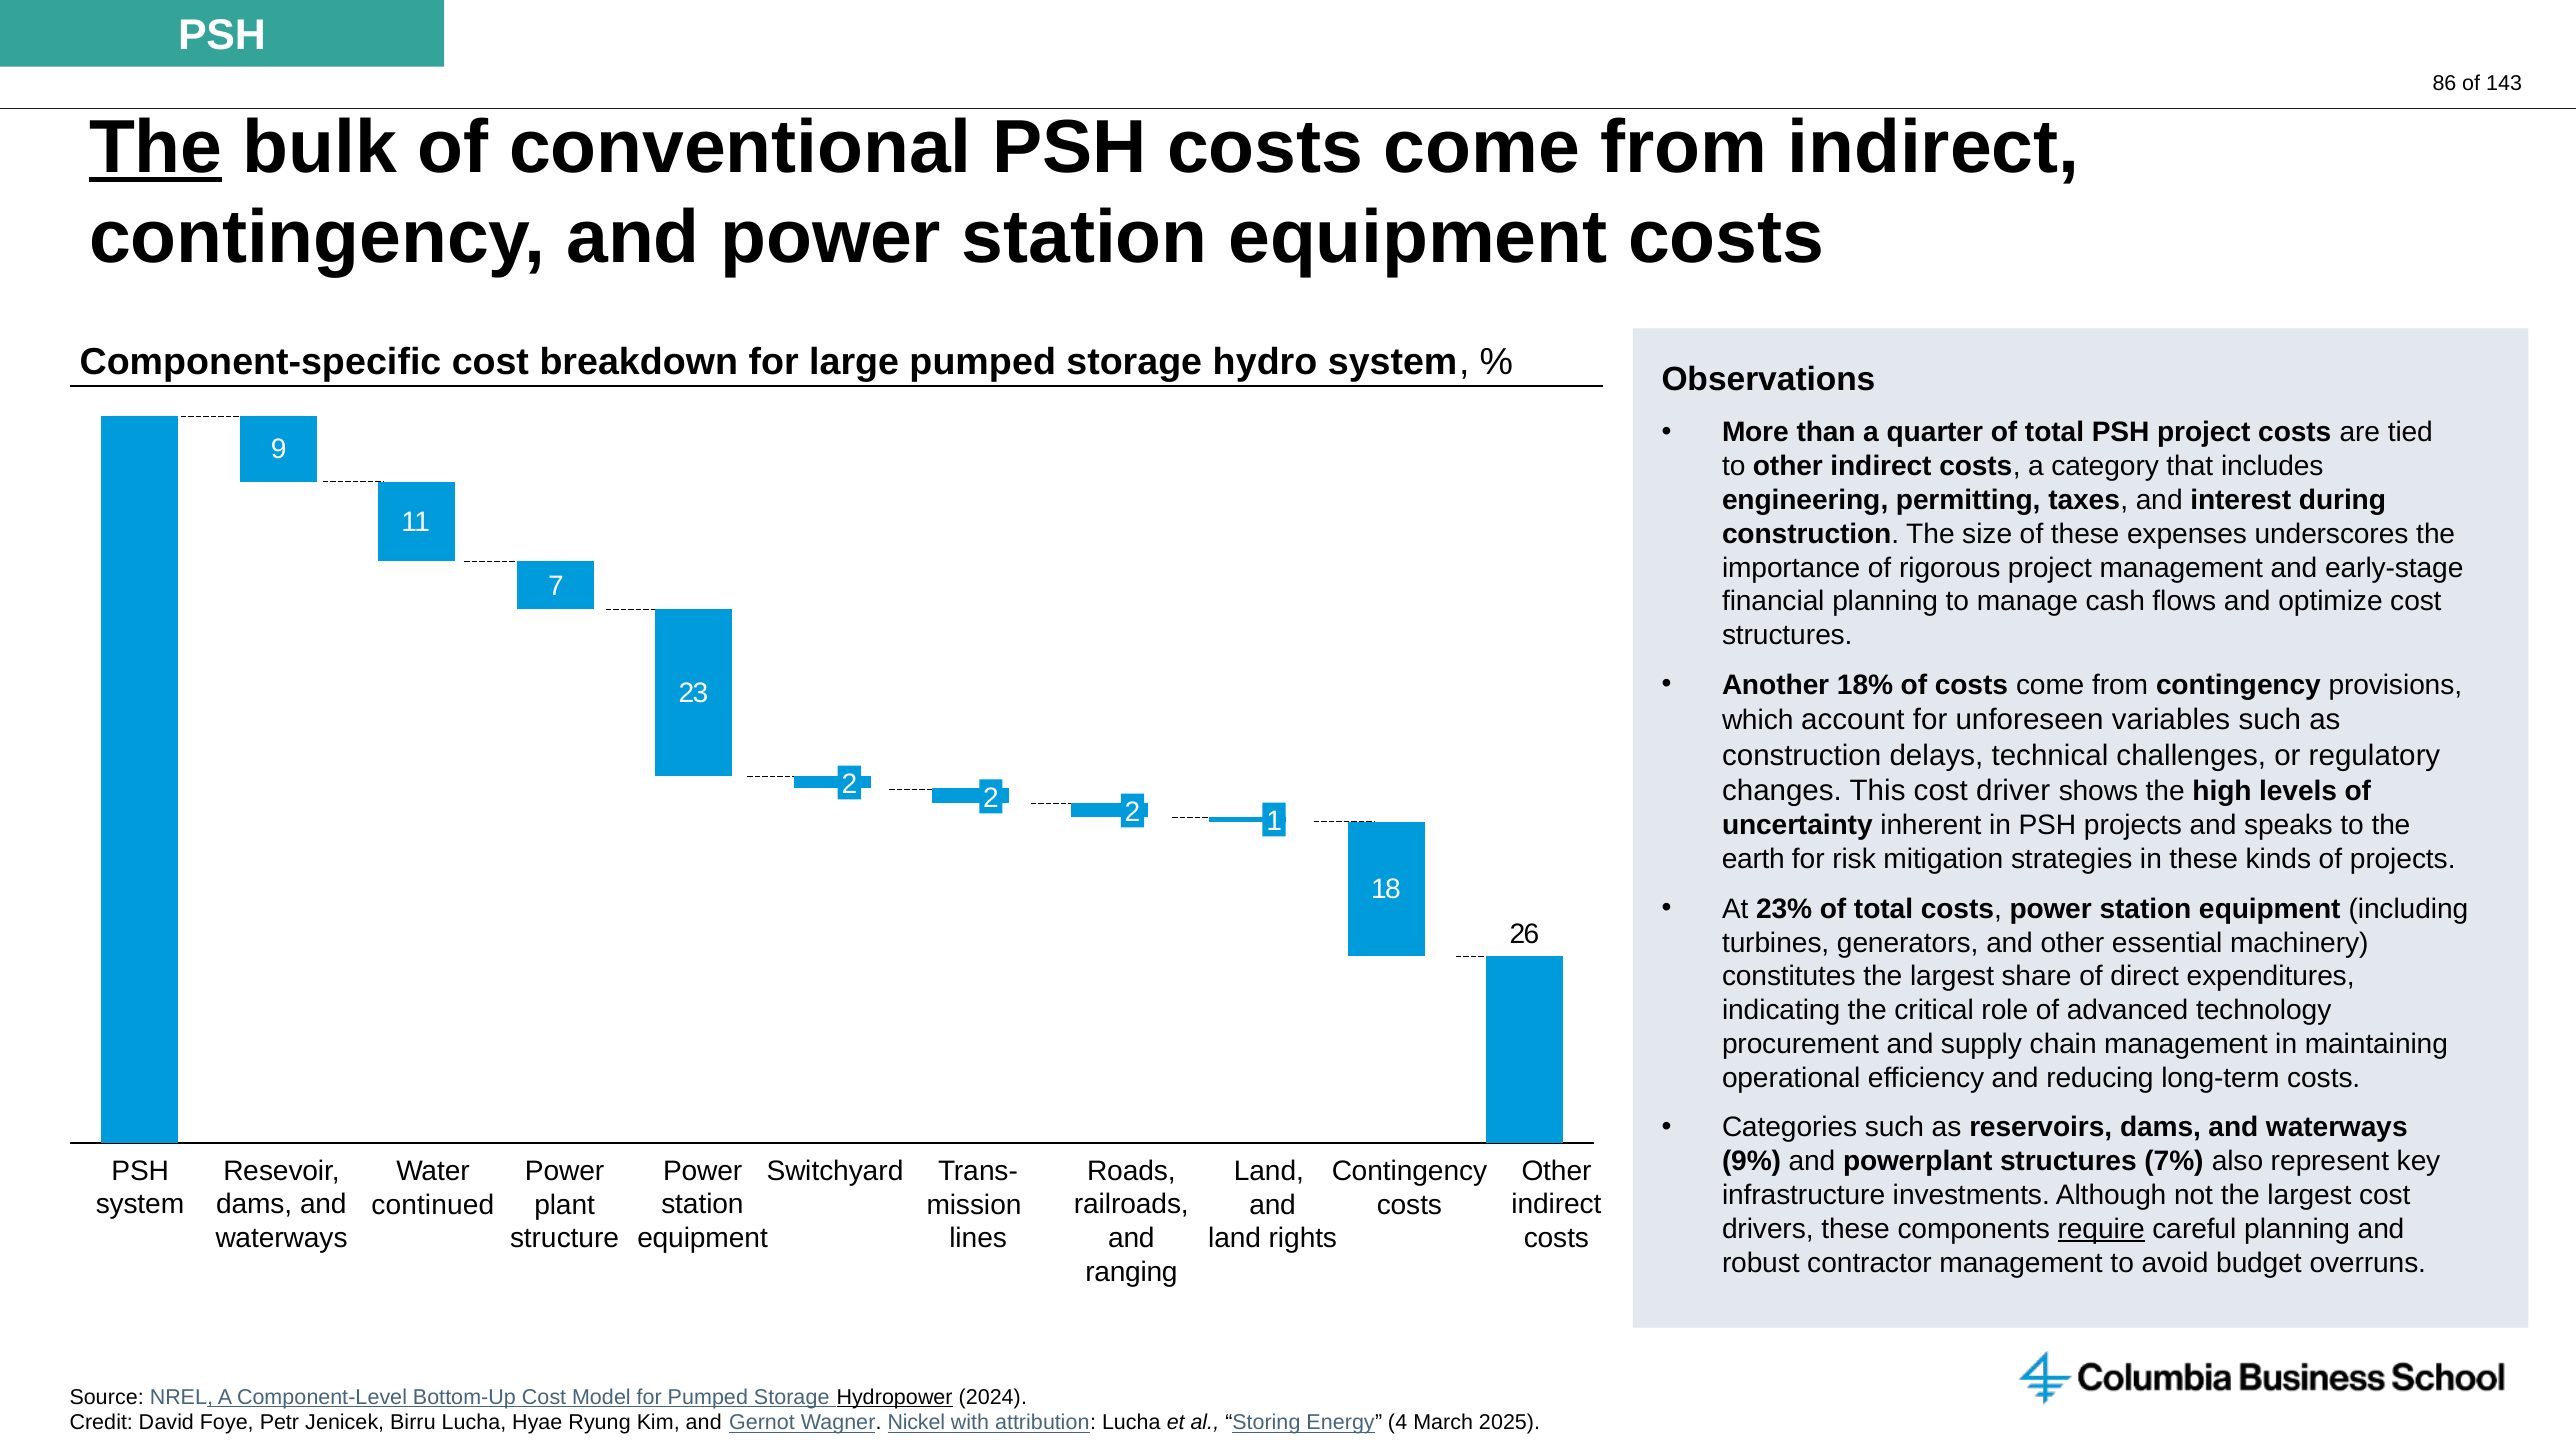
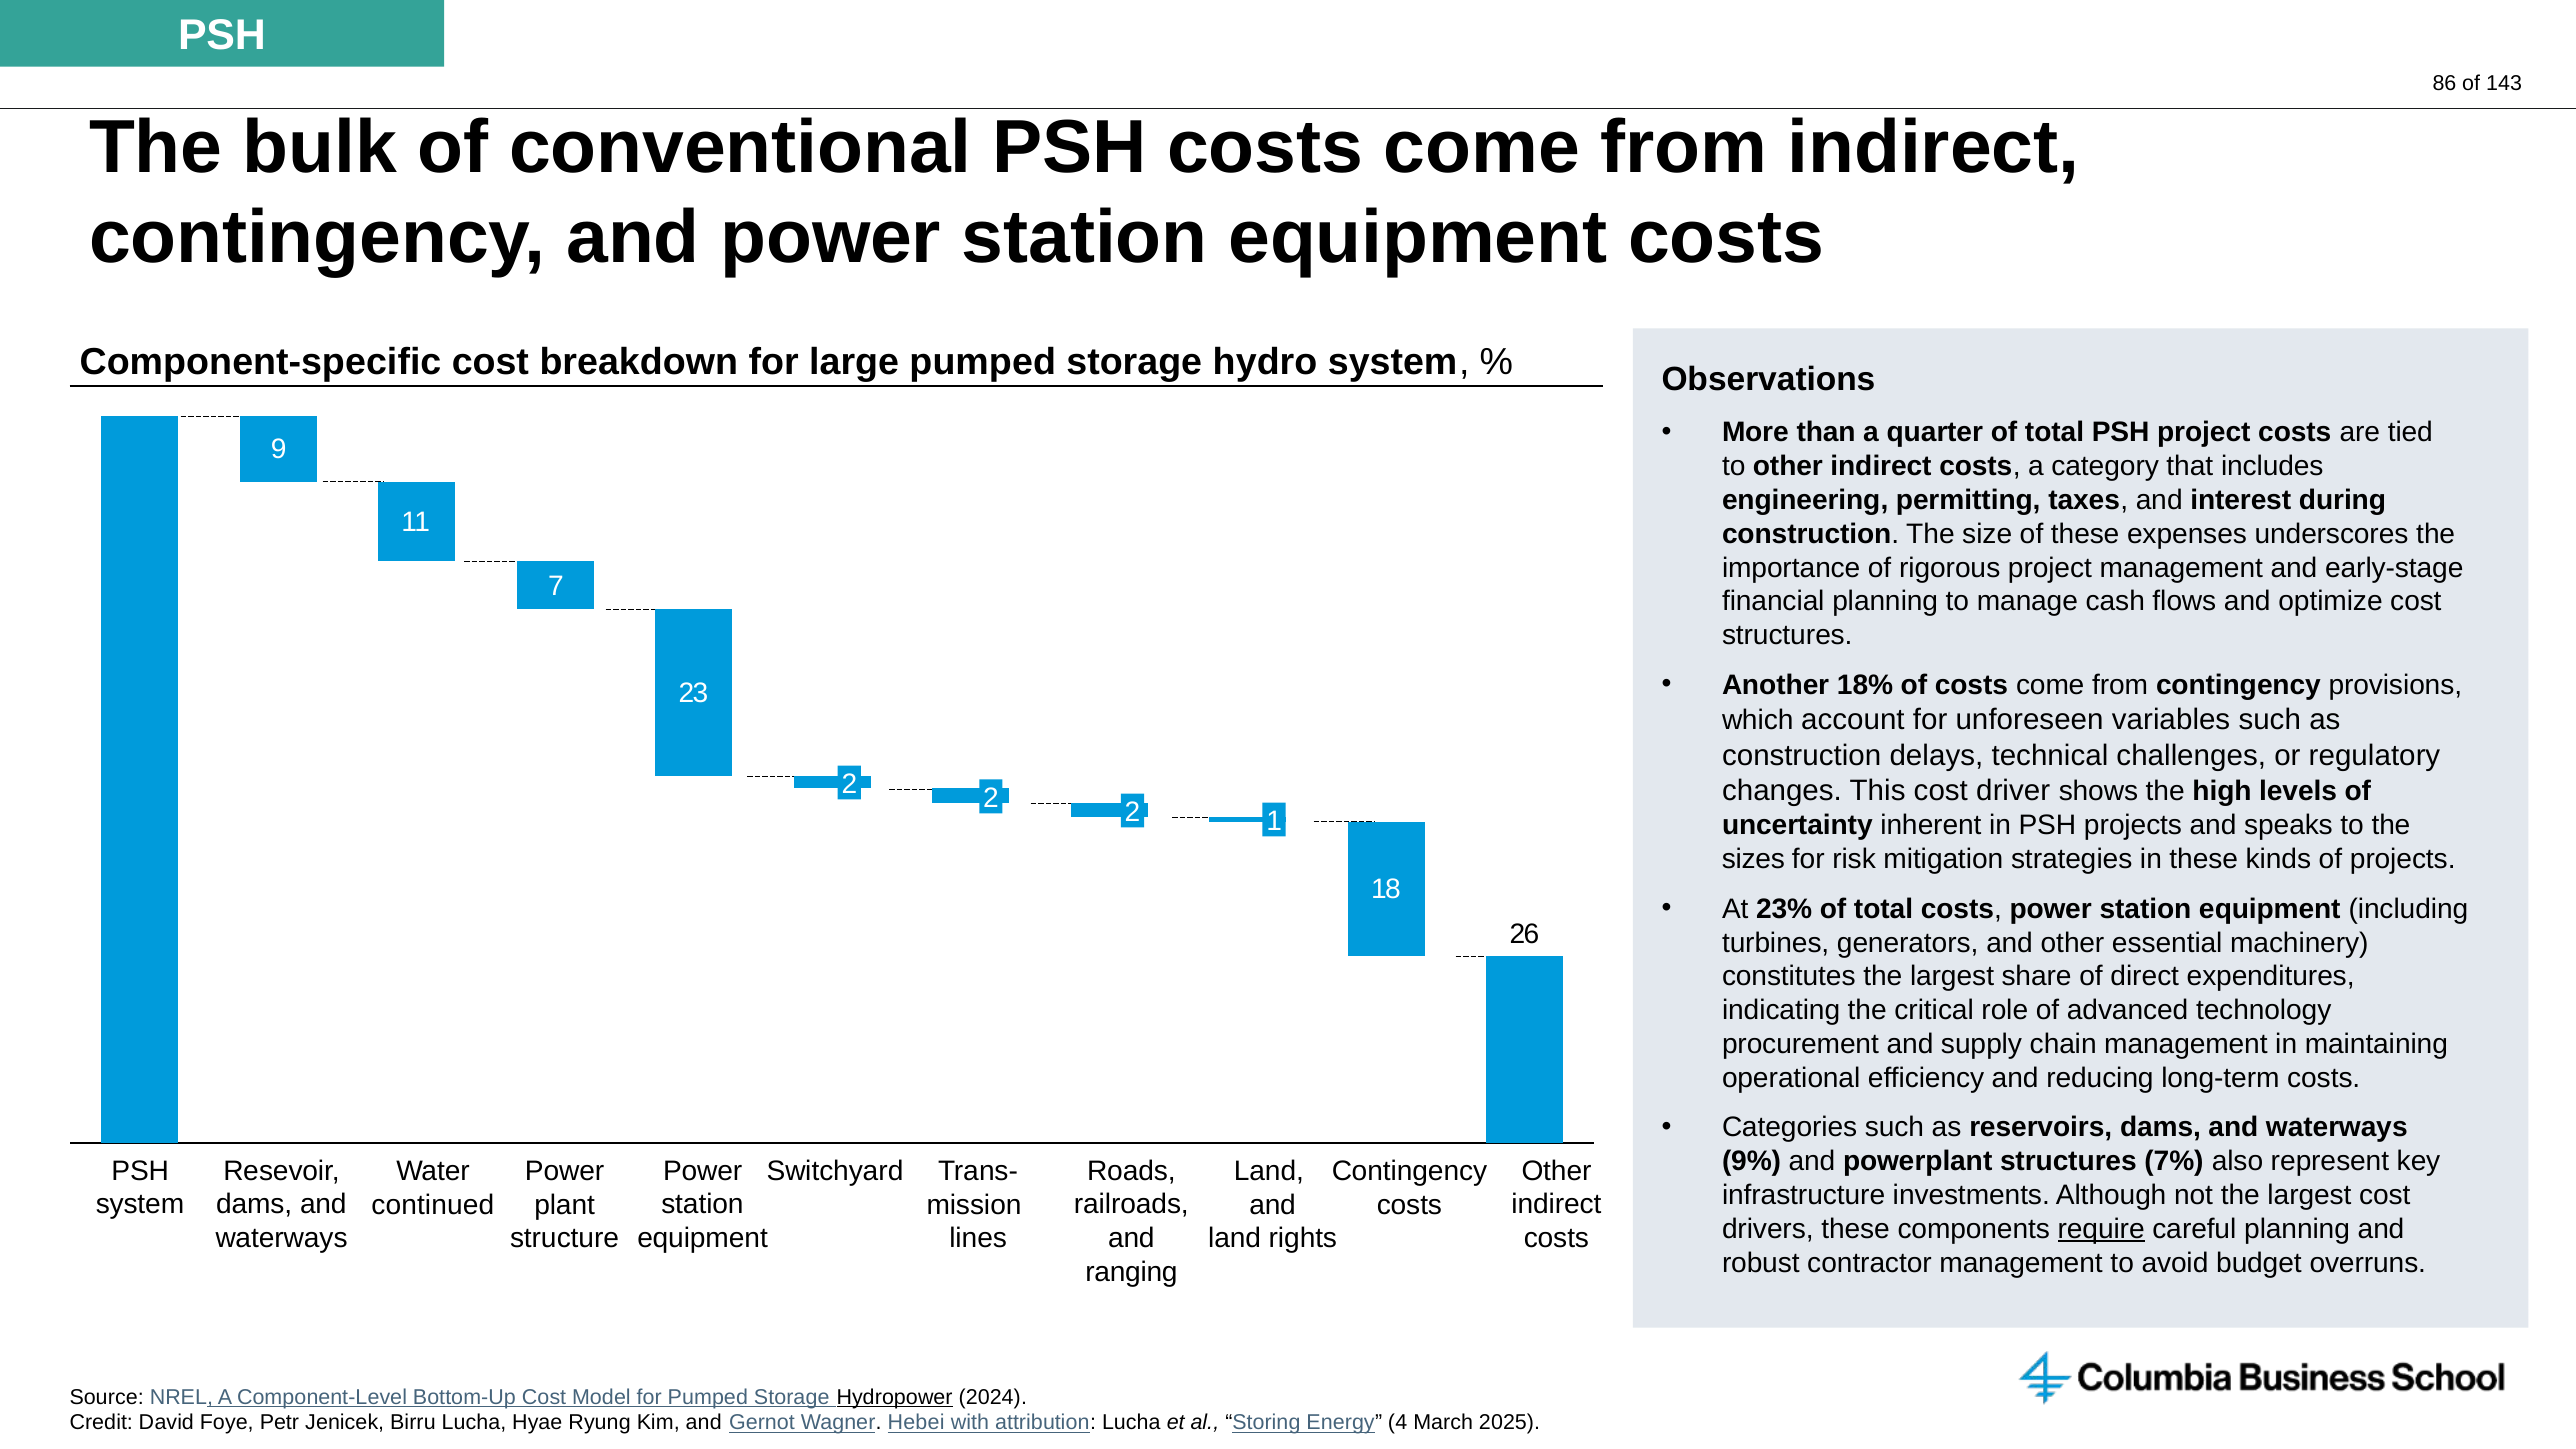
The underline: present -> none (156, 147)
earth: earth -> sizes (1753, 859)
Nickel: Nickel -> Hebei (916, 1423)
